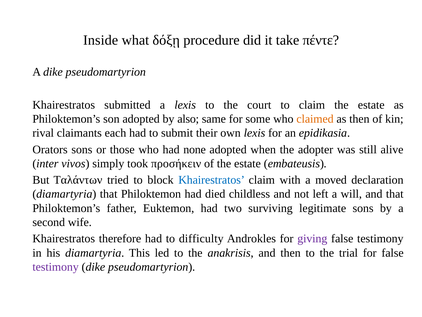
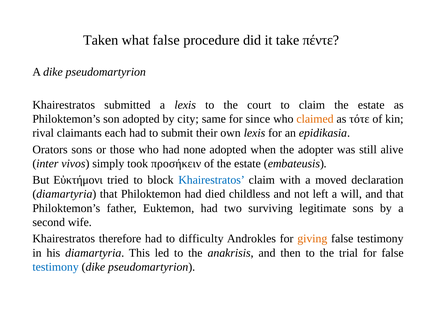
Inside: Inside -> Taken (101, 40)
what δόξῃ: δόξῃ -> false (166, 40)
also: also -> city (188, 119)
some: some -> since (258, 119)
as then: then -> τότε (359, 119)
Ταλάντων: Ταλάντων -> Εὐκτήμονι (78, 180)
giving colour: purple -> orange (312, 238)
testimony colour: purple -> blue (56, 266)
